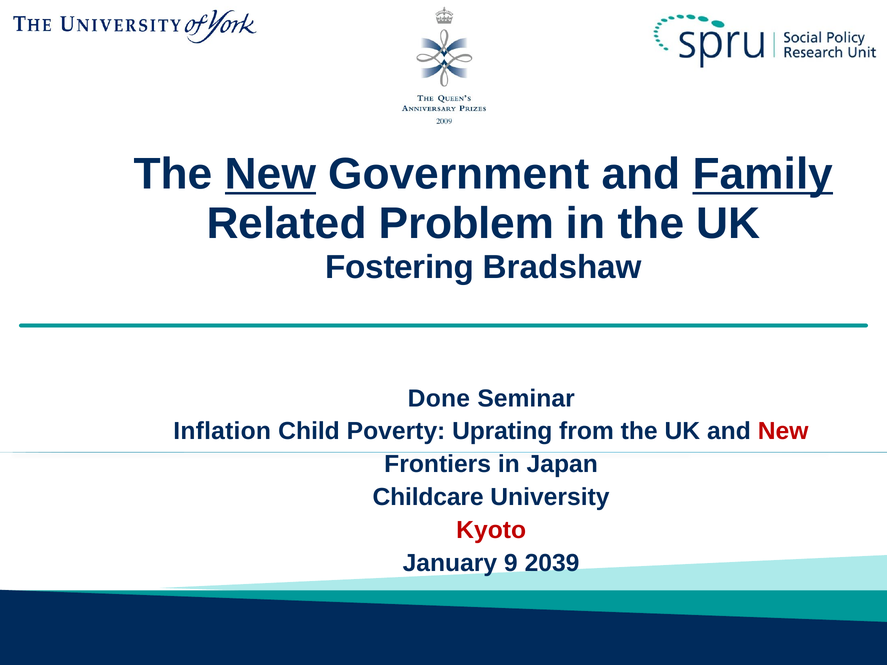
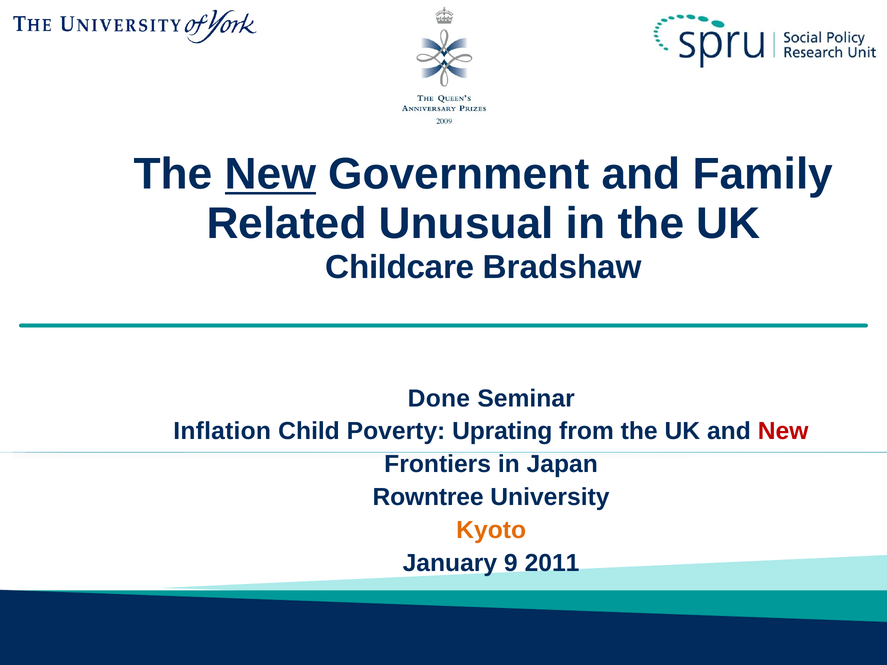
Family underline: present -> none (763, 174)
Problem: Problem -> Unusual (466, 224)
Fostering: Fostering -> Childcare (400, 267)
Childcare: Childcare -> Rowntree (428, 497)
Kyoto colour: red -> orange (491, 530)
2039: 2039 -> 2011 (552, 563)
